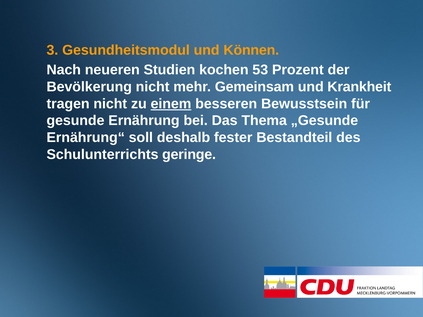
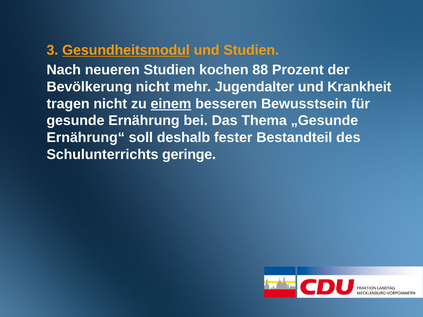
Gesundheitsmodul underline: none -> present (126, 50)
und Können: Können -> Studien (251, 50)
53: 53 -> 88 (260, 70)
Gemeinsam: Gemeinsam -> Jugendalter (254, 87)
